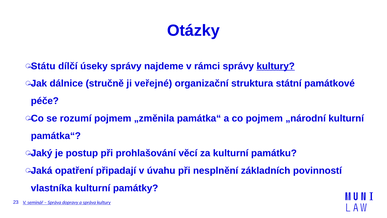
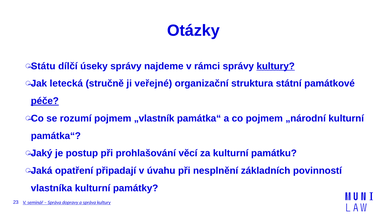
dálnice: dálnice -> letecká (66, 83)
péče underline: none -> present (45, 101)
„změnila: „změnila -> „vlastník (154, 118)
